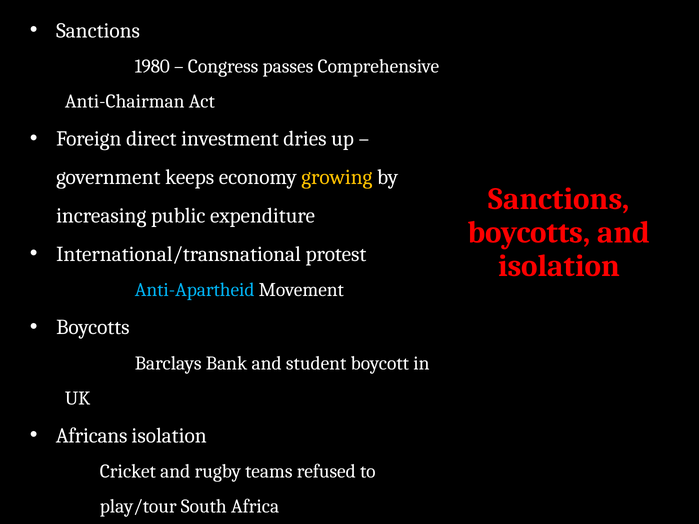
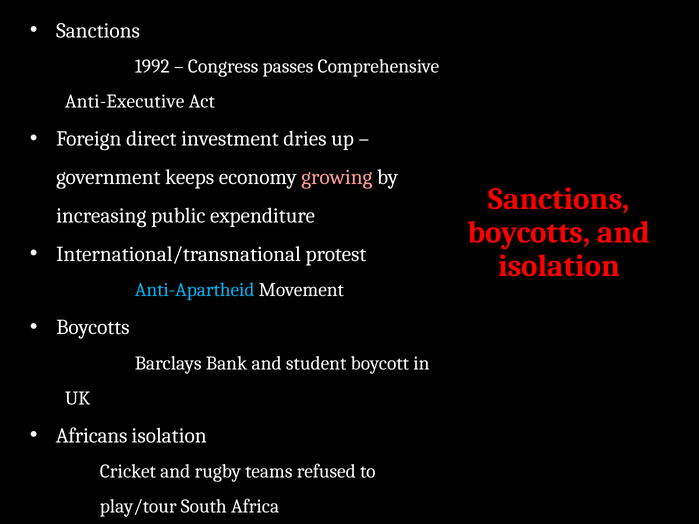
1980: 1980 -> 1992 (152, 66)
Anti-Chairman: Anti-Chairman -> Anti-Executive (125, 101)
growing colour: yellow -> pink (337, 177)
